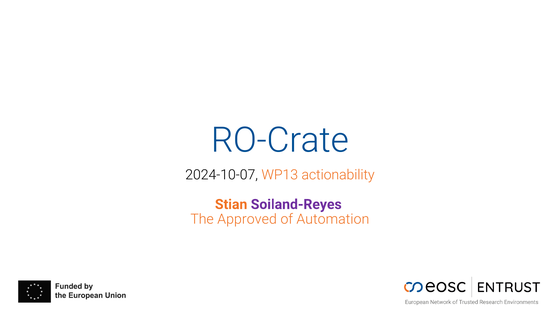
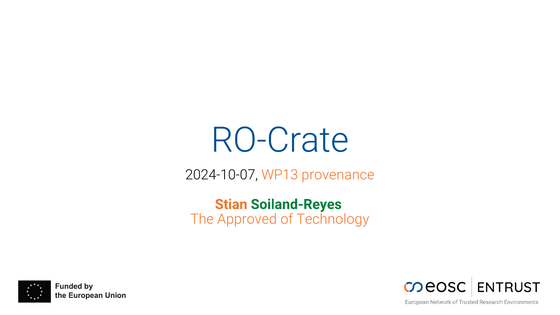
actionability: actionability -> provenance (338, 175)
Soiland-Reyes colour: purple -> green (296, 204)
Automation: Automation -> Technology (333, 219)
